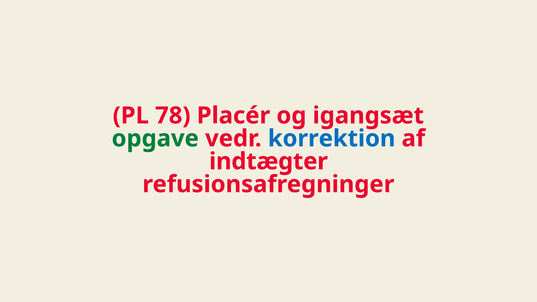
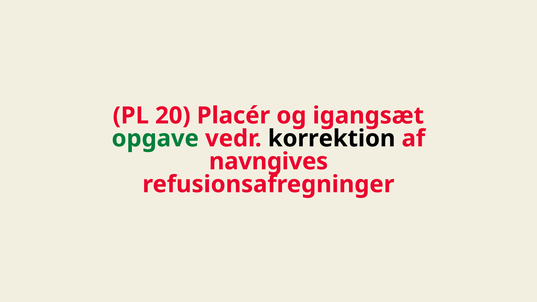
78: 78 -> 20 (173, 116)
korrektion colour: blue -> black (332, 139)
indtægter: indtægter -> navngives (269, 161)
